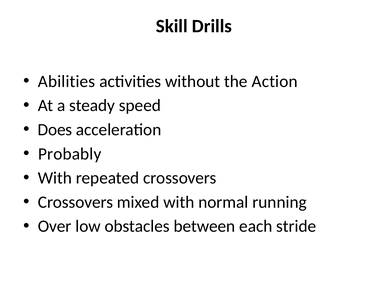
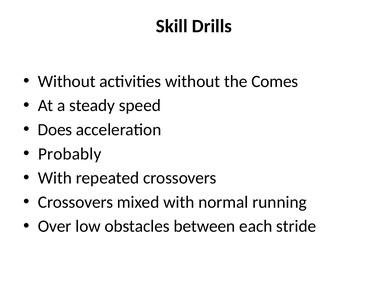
Abilities: Abilities -> Without (67, 81)
Action: Action -> Comes (275, 81)
